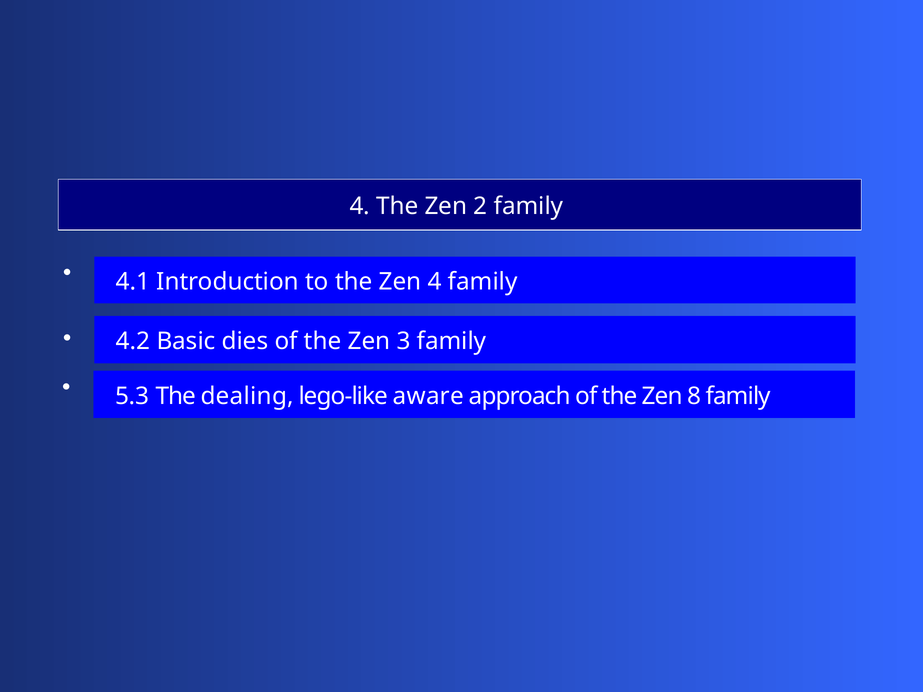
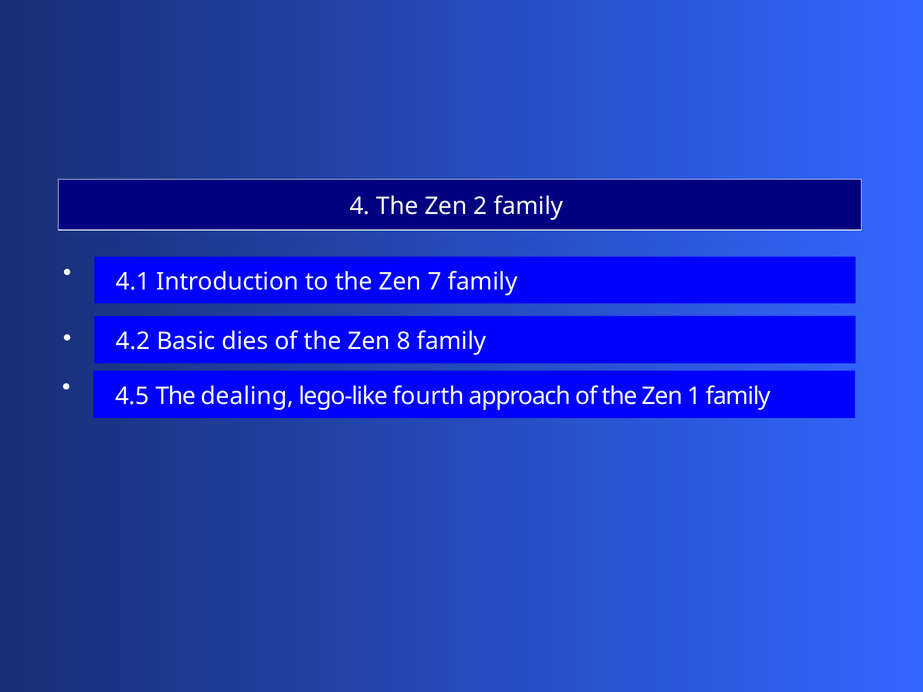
Zen 4: 4 -> 7 (435, 282)
3: 3 -> 8 (404, 341)
5.3: 5.3 -> 4.5 (132, 396)
aware: aware -> fourth (429, 396)
8: 8 -> 1 (694, 396)
